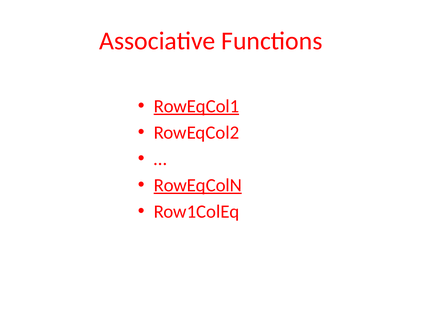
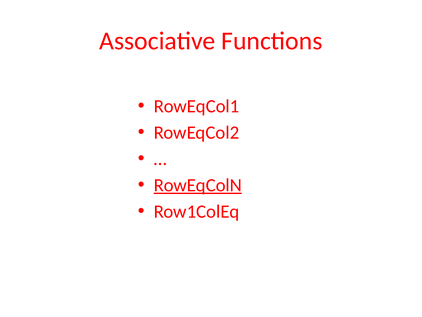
RowEqCol1 underline: present -> none (196, 106)
